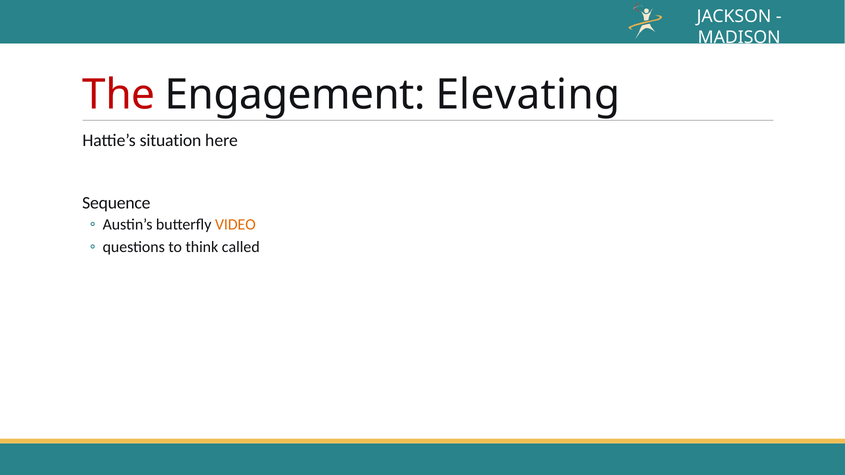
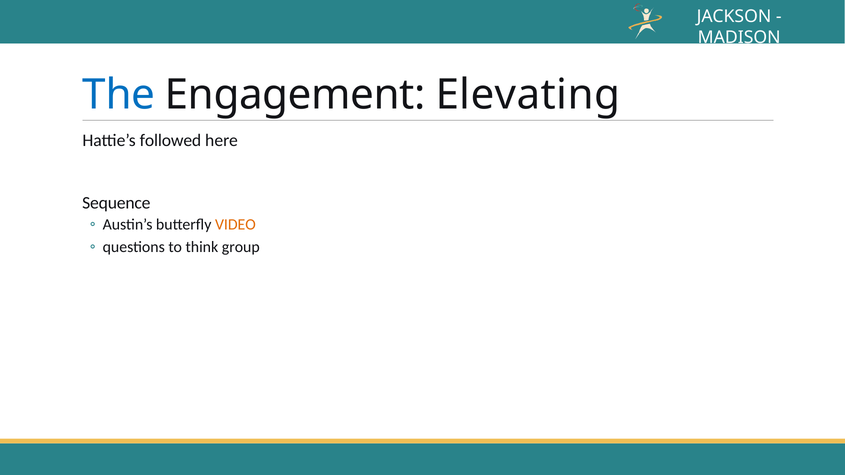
The colour: red -> blue (119, 95)
situation: situation -> followed (170, 140)
called: called -> group (241, 247)
